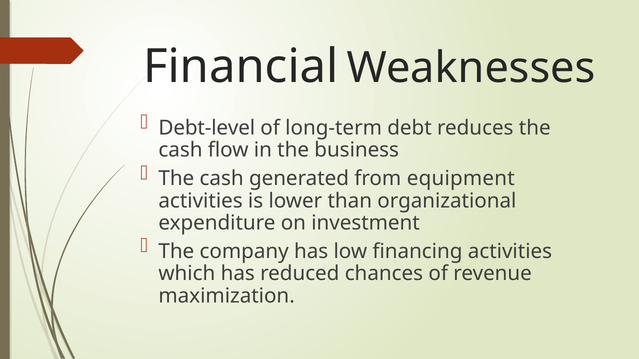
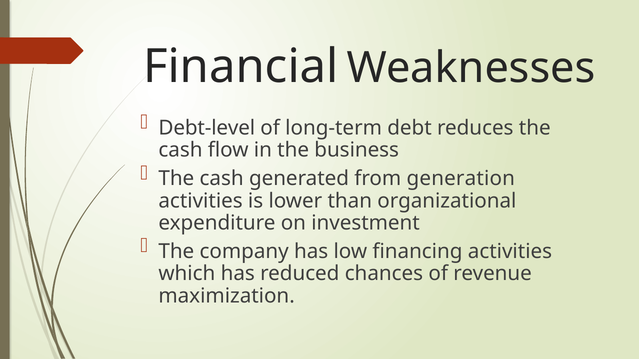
equipment: equipment -> generation (461, 179)
